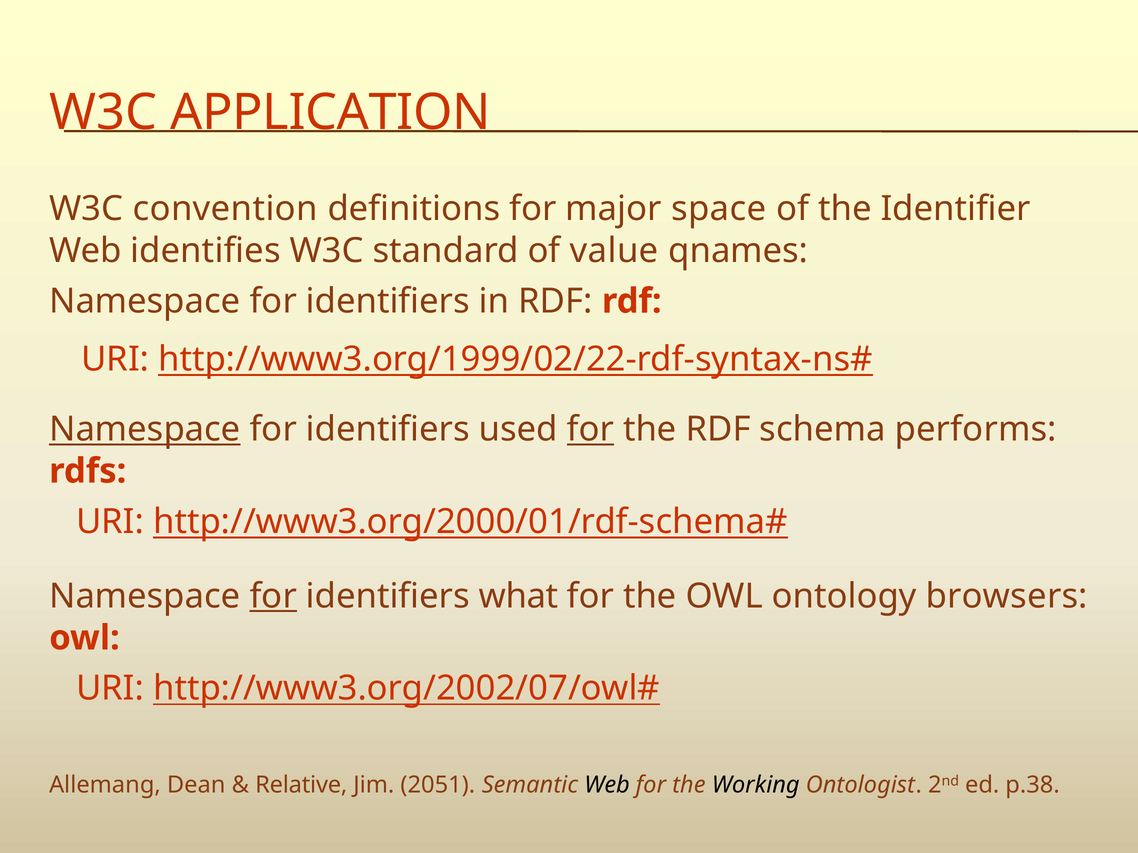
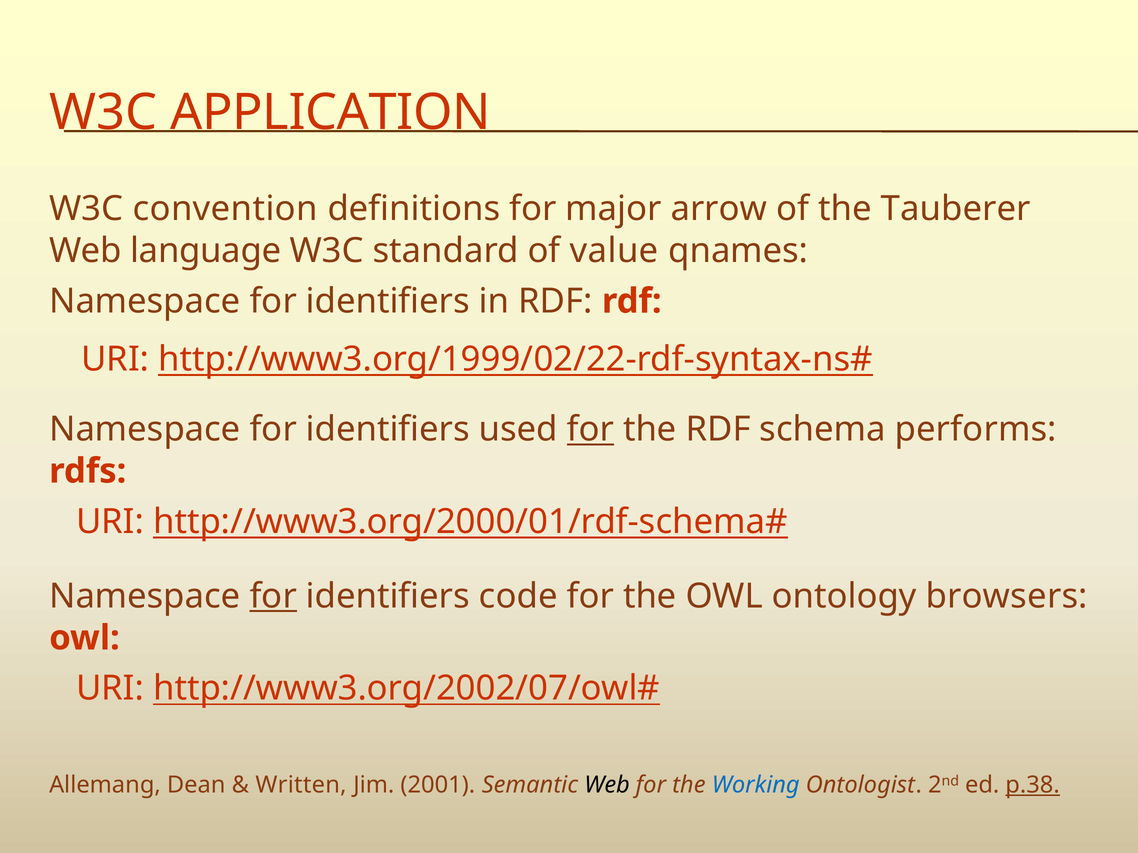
space: space -> arrow (719, 209)
Identifier: Identifier -> Tauberer (956, 209)
identifies: identifies -> language (206, 251)
Namespace underline: present -> none (145, 430)
what: what -> code (518, 597)
Relative: Relative -> Written (301, 785)
2051: 2051 -> 2001 (438, 785)
Working colour: black -> blue (756, 785)
p.38 underline: none -> present (1033, 785)
